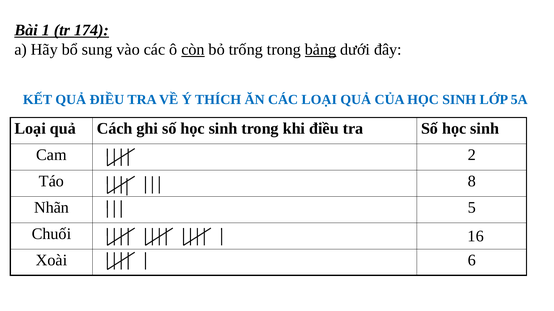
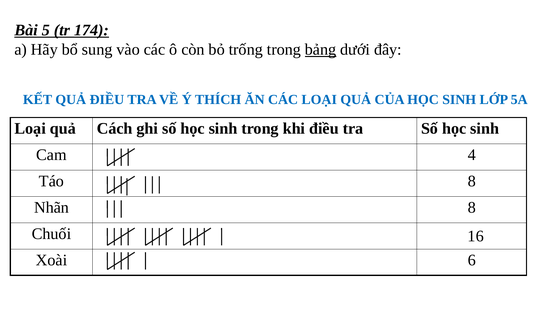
1: 1 -> 5 (46, 30)
còn underline: present -> none (193, 50)
2: 2 -> 4 (472, 155)
Nhãn 5: 5 -> 8 (472, 208)
